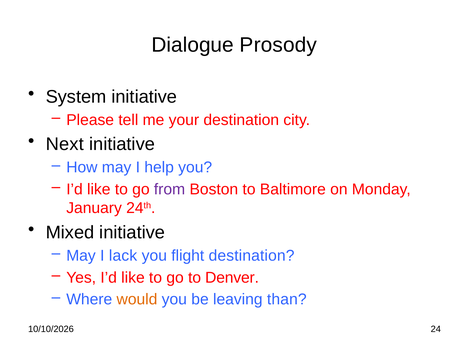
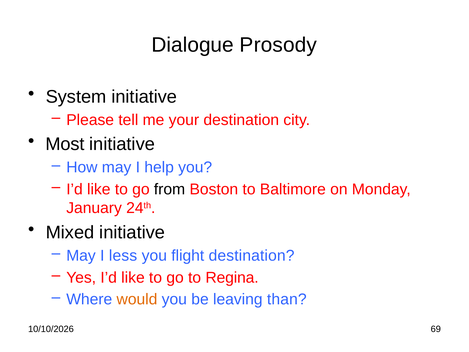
Next: Next -> Most (65, 144)
from colour: purple -> black (170, 189)
lack: lack -> less (123, 255)
Denver: Denver -> Regina (232, 277)
24: 24 -> 69 (436, 329)
